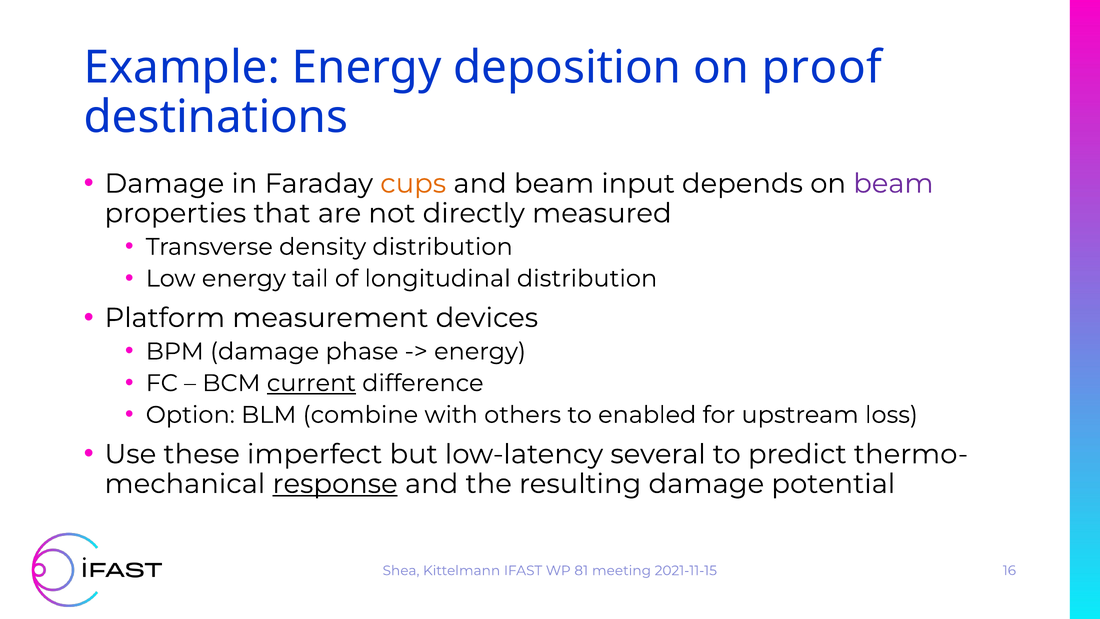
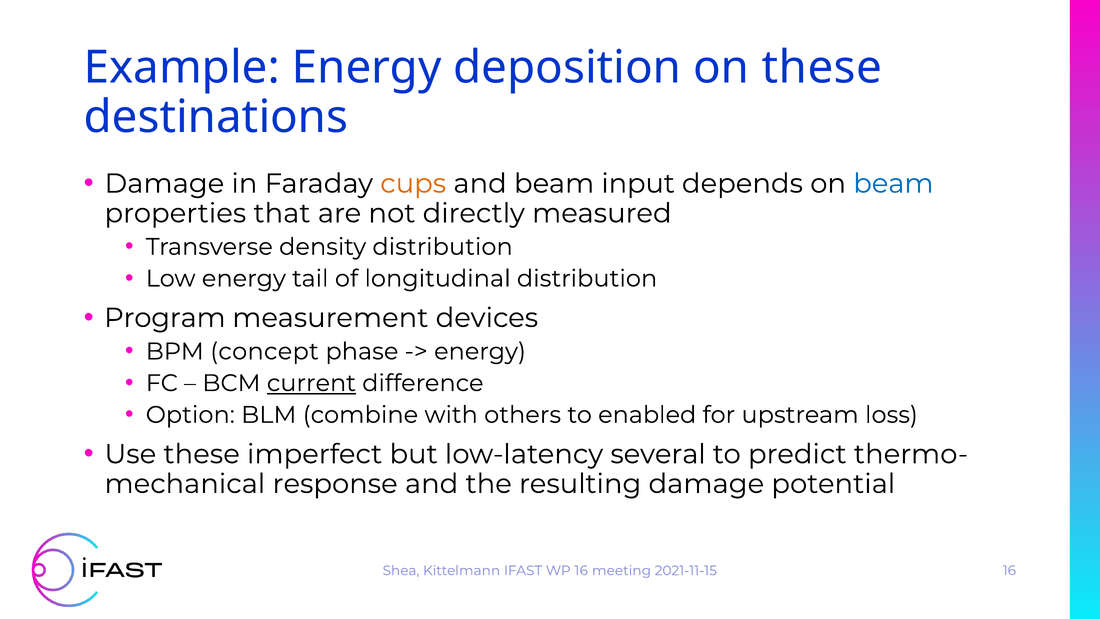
on proof: proof -> these (822, 68)
beam colour: purple -> blue (893, 184)
Platform: Platform -> Program (165, 318)
BPM damage: damage -> concept (265, 351)
response underline: present -> none (335, 484)
WP 81: 81 -> 16 (581, 570)
